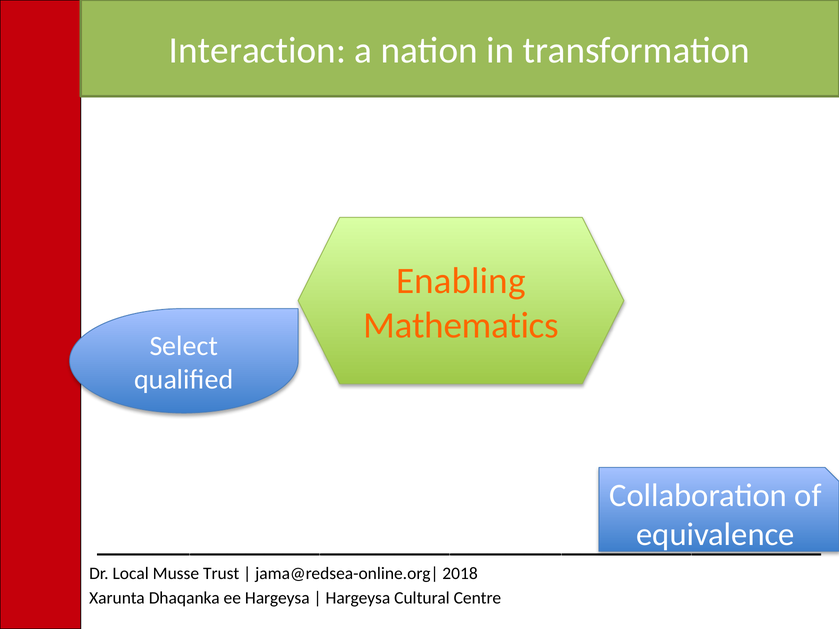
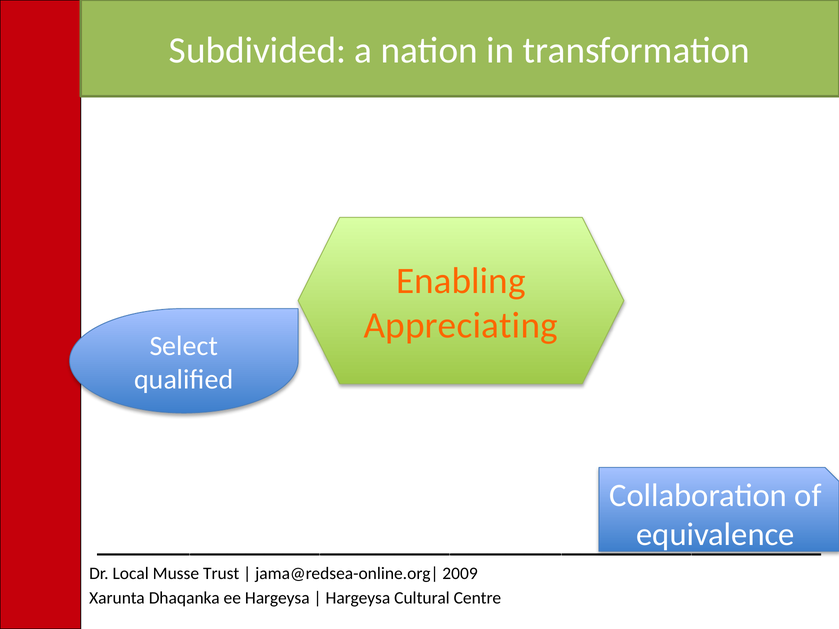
Interaction: Interaction -> Subdivided (258, 51)
Mathematics: Mathematics -> Appreciating (461, 326)
2018: 2018 -> 2009 (460, 574)
